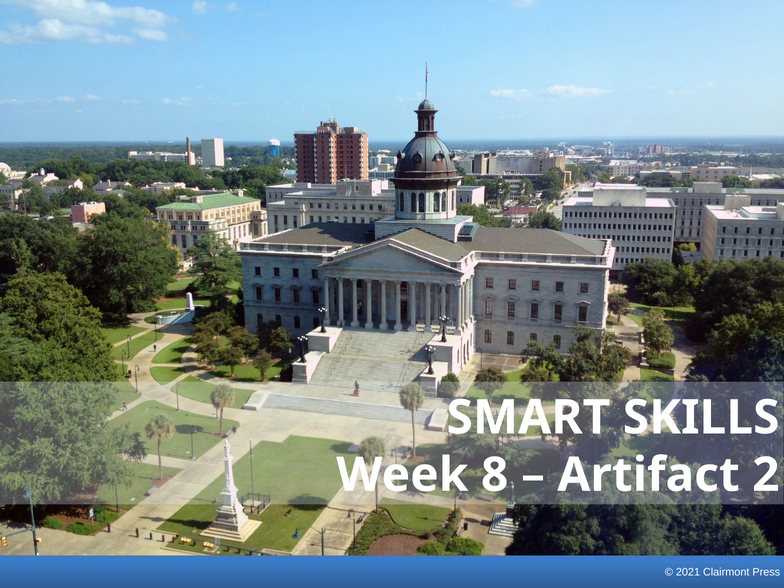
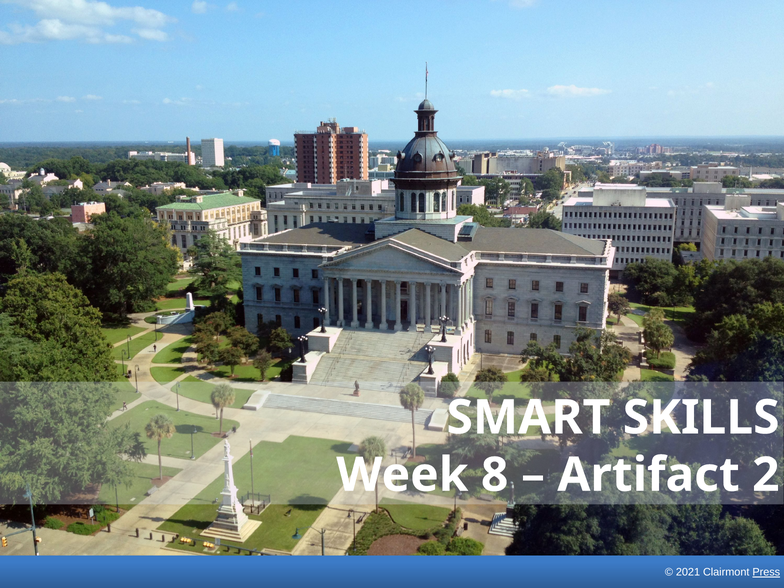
Press underline: none -> present (766, 572)
